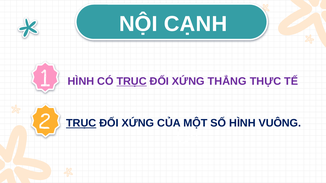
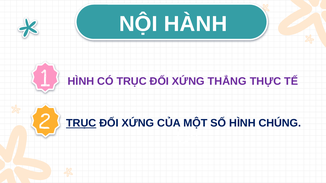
CẠNH: CẠNH -> HÀNH (196, 24)
TRỤC underline: present -> none (132, 82)
VUÔNG: VUÔNG -> CHÚNG (280, 123)
